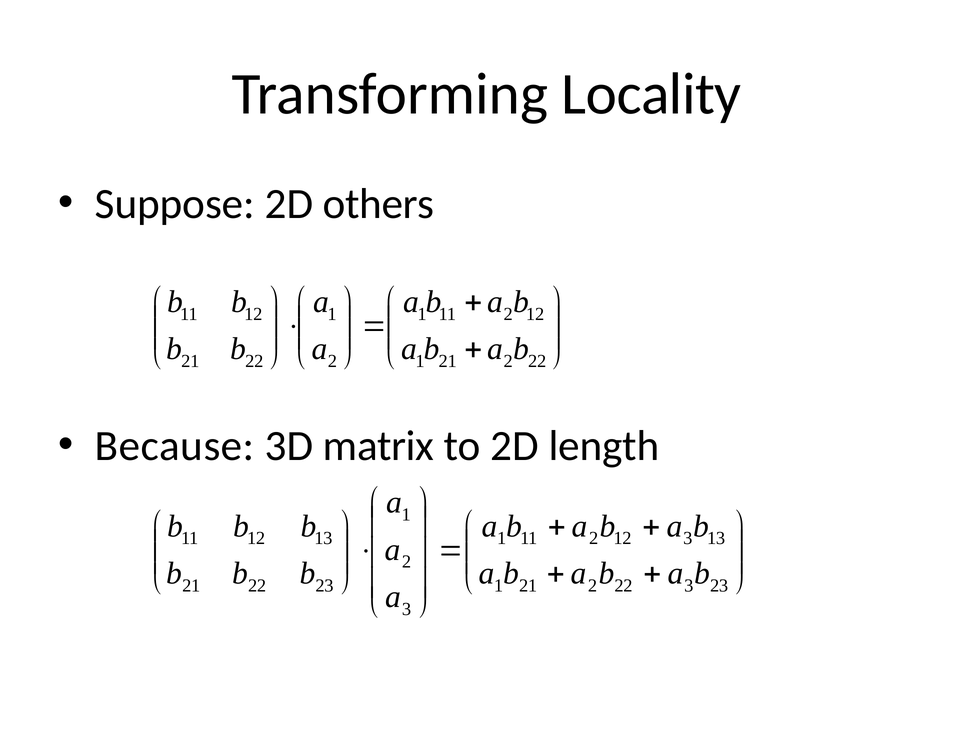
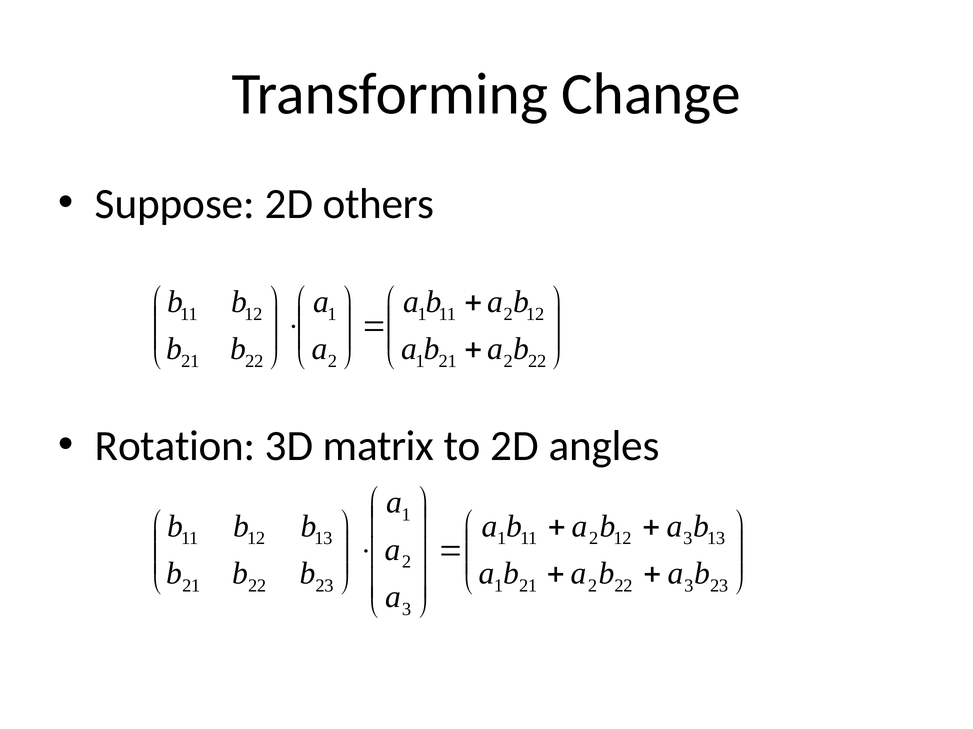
Locality: Locality -> Change (651, 94)
Because: Because -> Rotation (175, 446)
length: length -> angles (604, 446)
